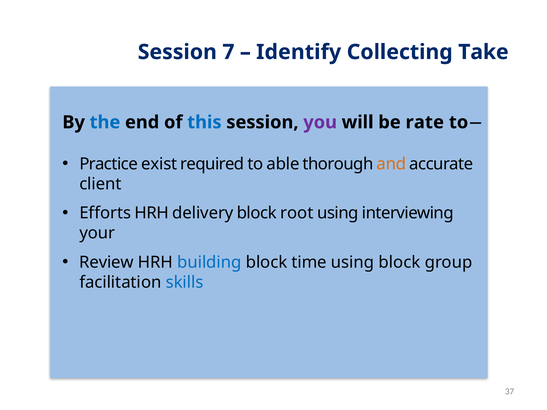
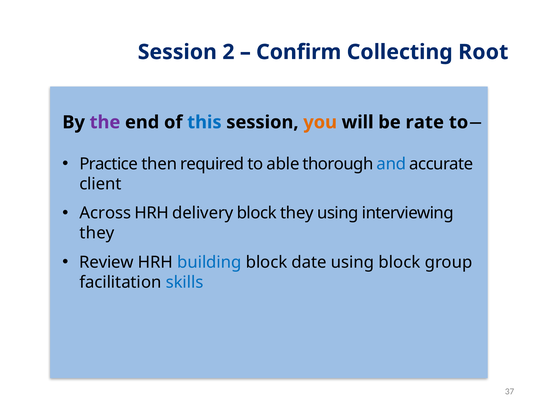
7: 7 -> 2 (228, 52)
Identify: Identify -> Confirm (299, 52)
Take: Take -> Root (483, 52)
the colour: blue -> purple (105, 122)
you colour: purple -> orange (320, 122)
exist: exist -> then (159, 164)
and colour: orange -> blue (391, 164)
Efforts: Efforts -> Across (105, 213)
block root: root -> they (297, 213)
your: your -> they (97, 233)
time: time -> date (309, 262)
